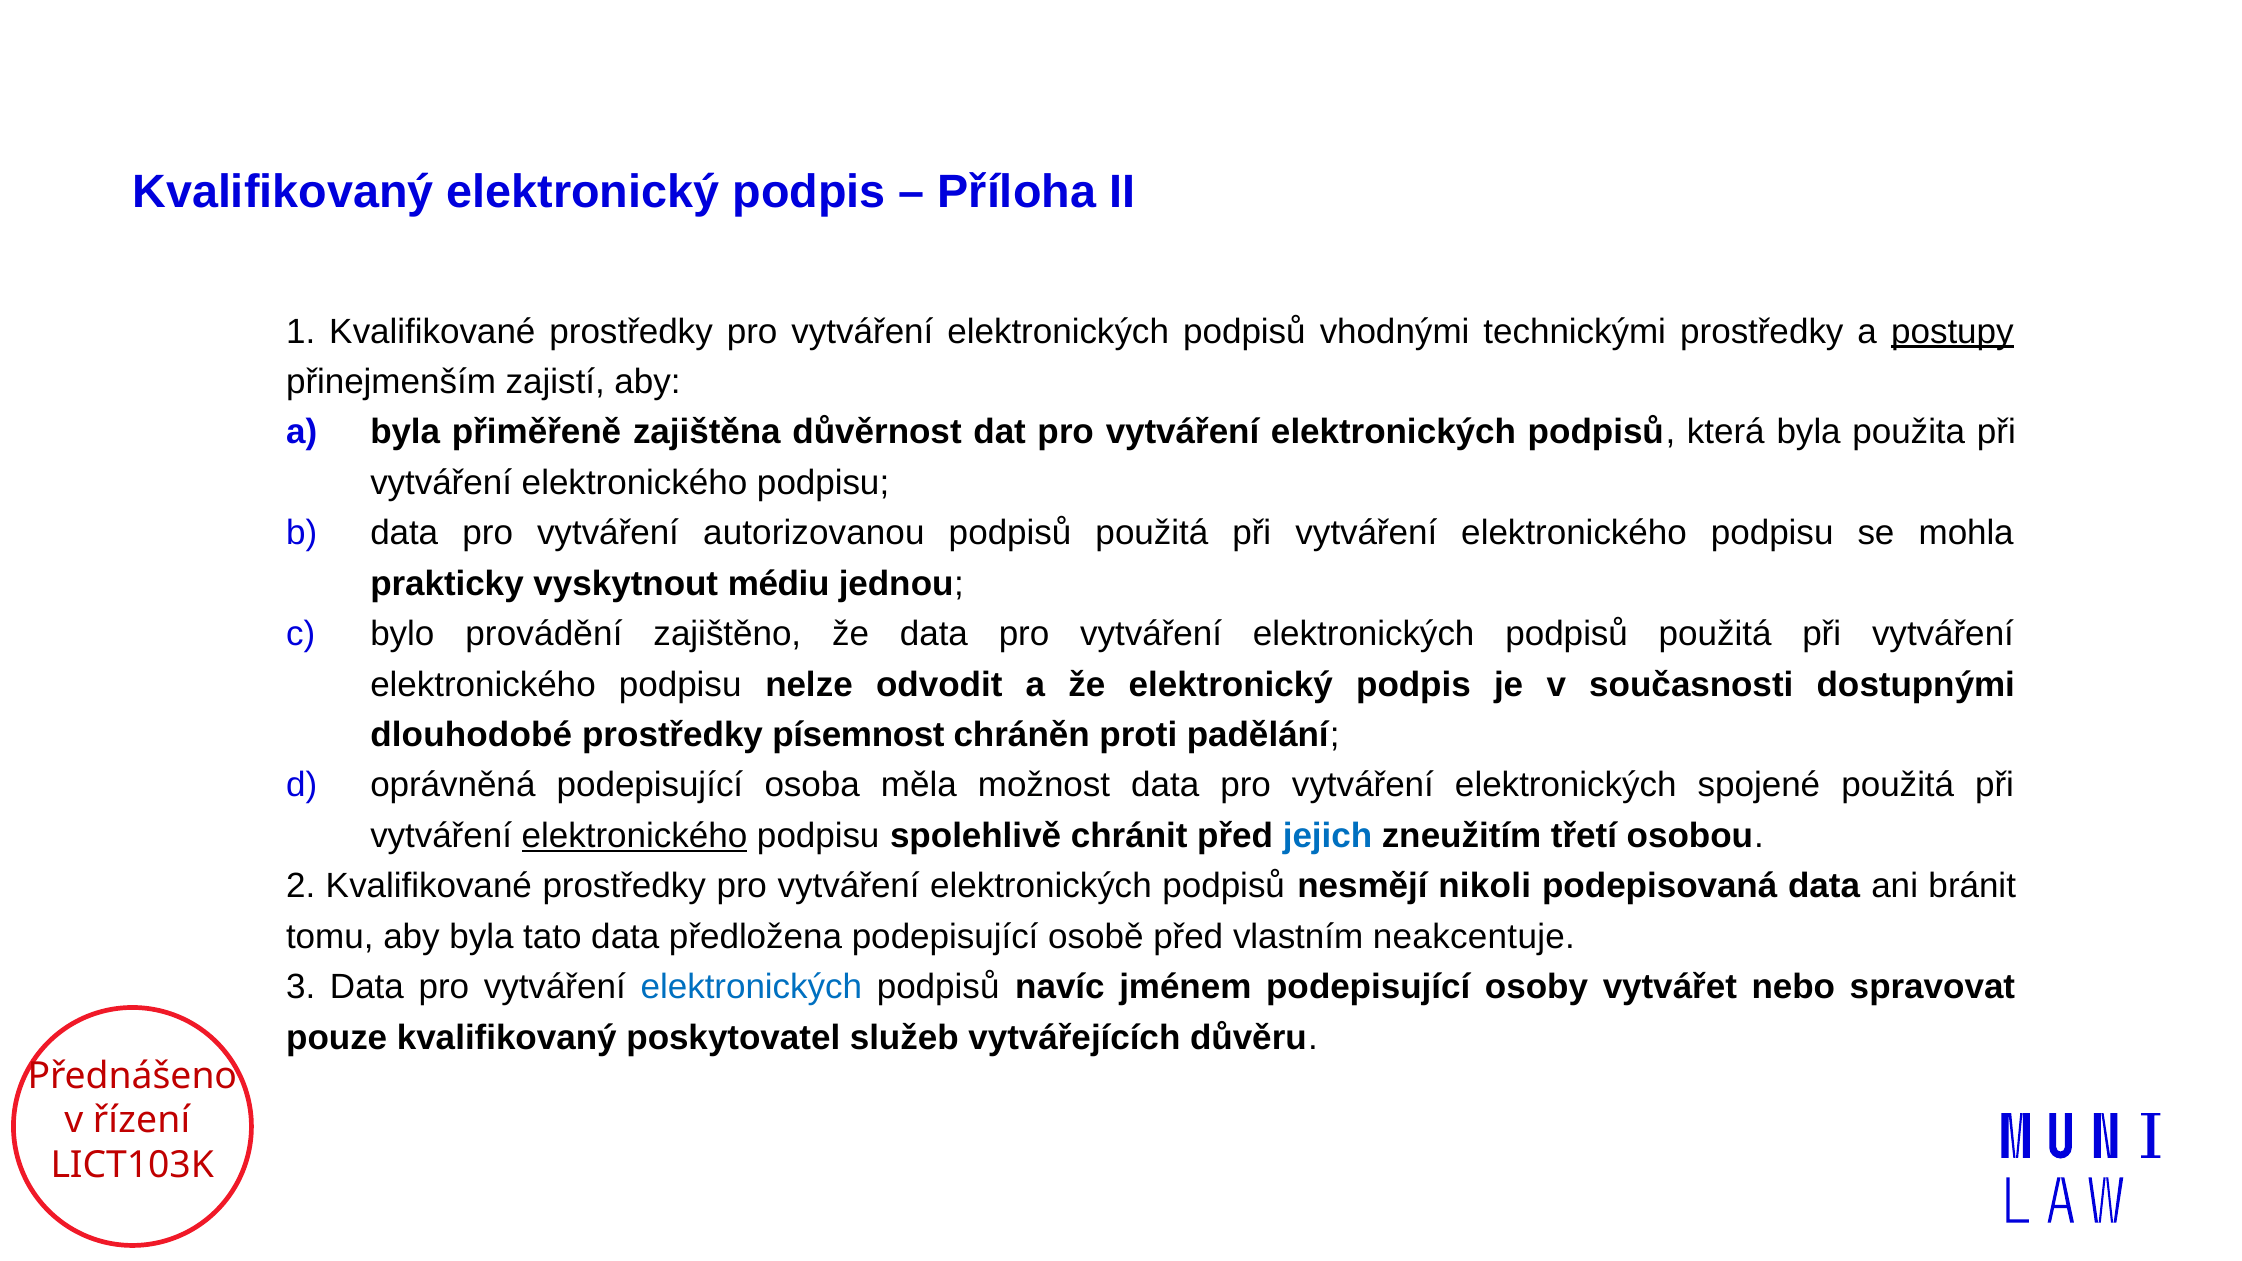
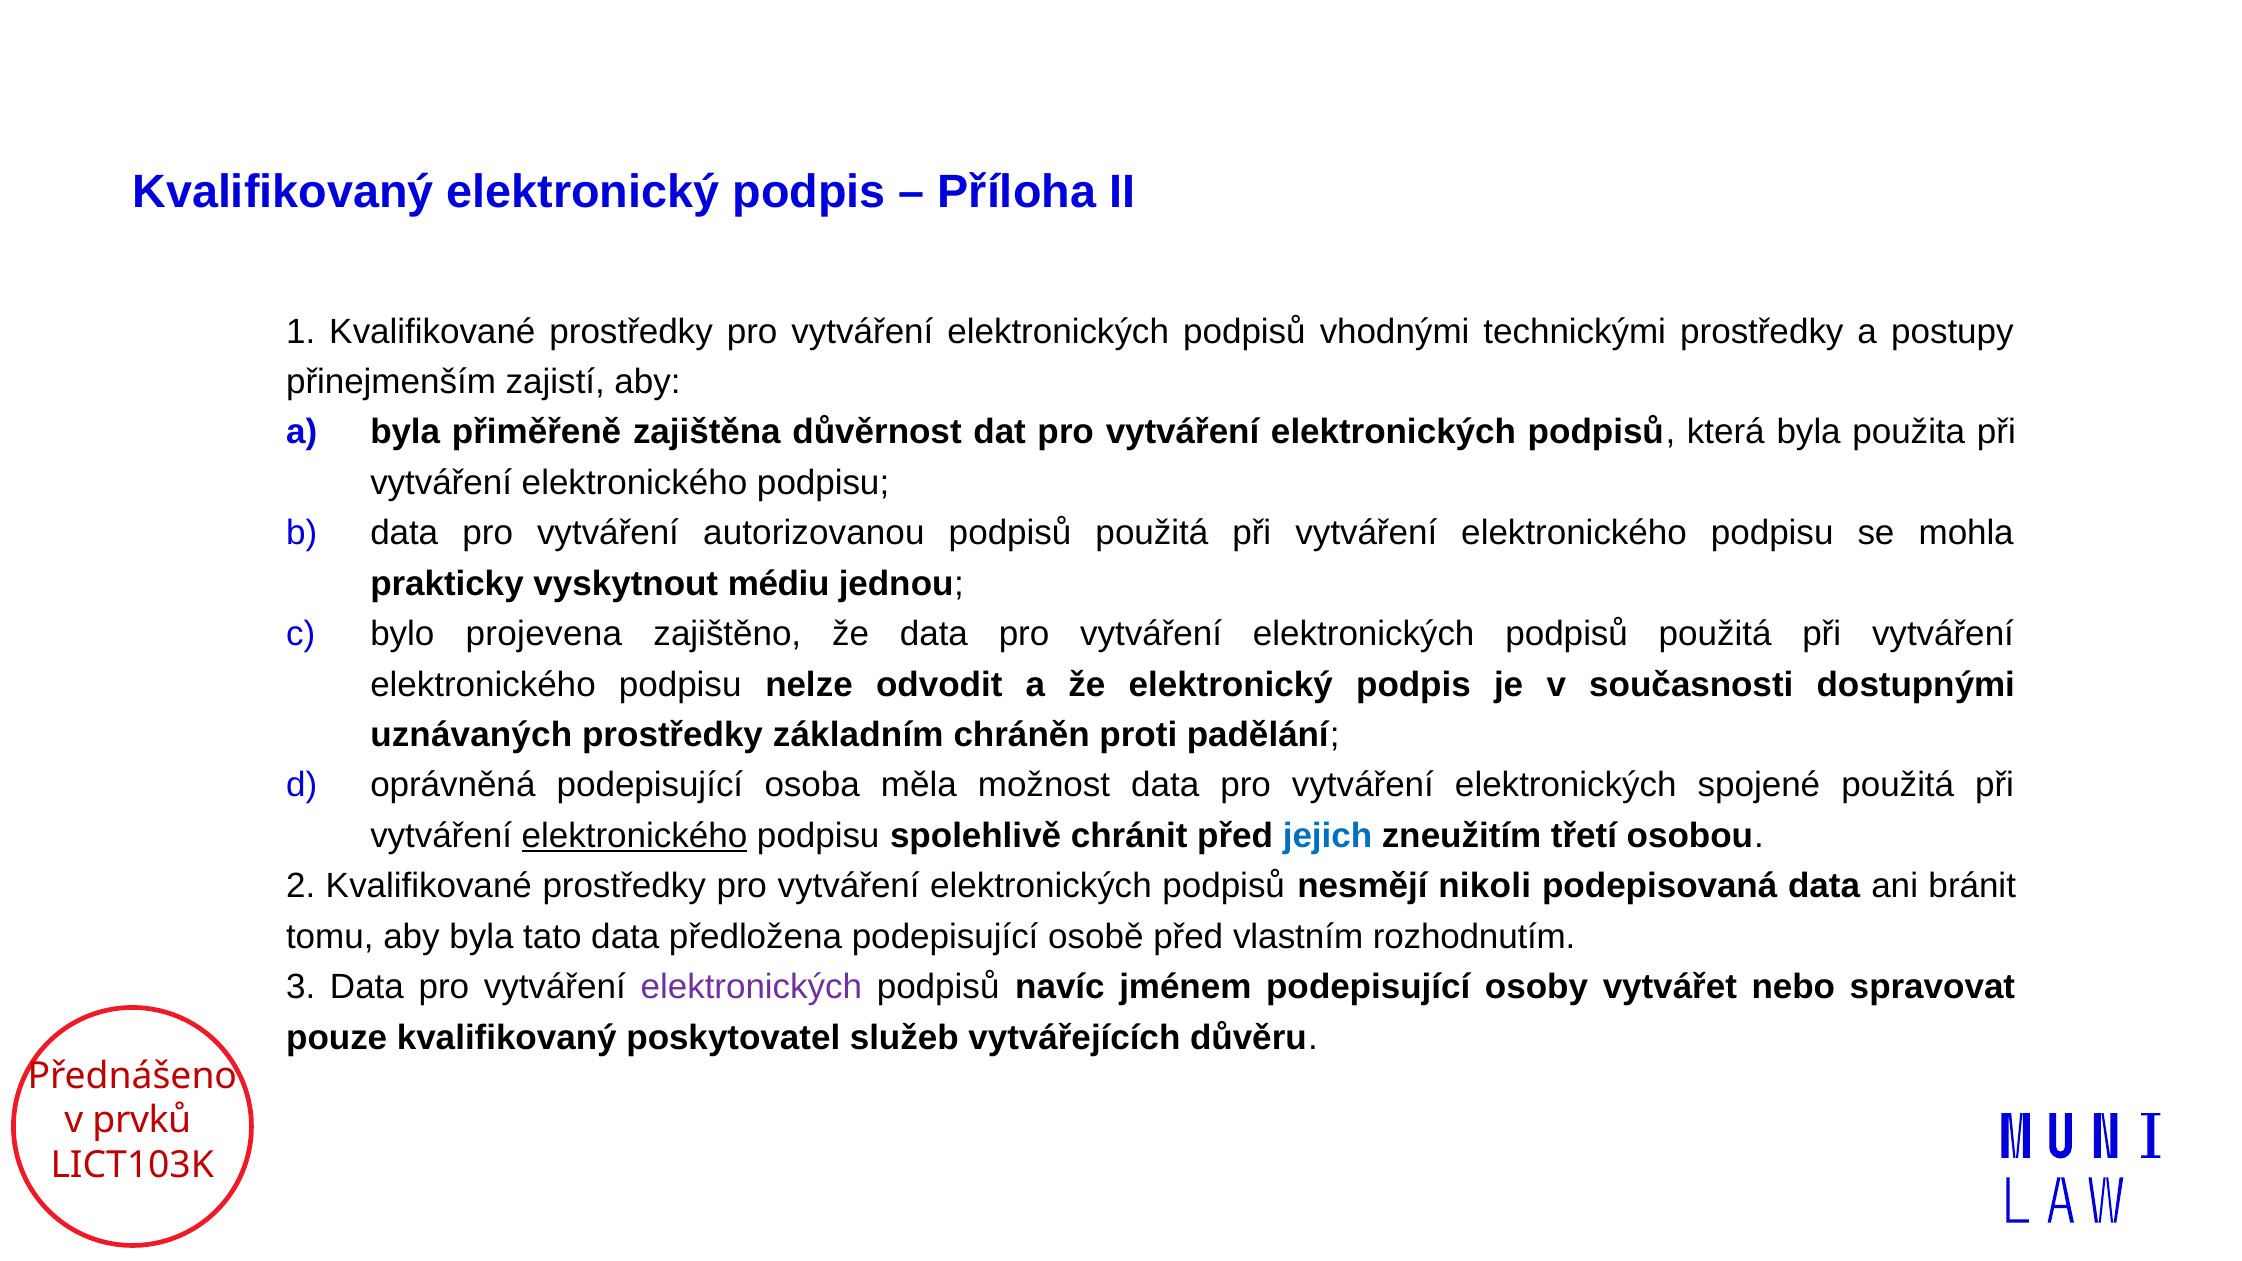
postupy underline: present -> none (1952, 331)
provádění: provádění -> projevena (544, 634)
dlouhodobé: dlouhodobé -> uznávaných (471, 735)
písemnost: písemnost -> základním (858, 735)
neakcentuje: neakcentuje -> rozhodnutím (1474, 937)
elektronických colour: blue -> purple (751, 987)
řízení: řízení -> prvků (142, 1121)
